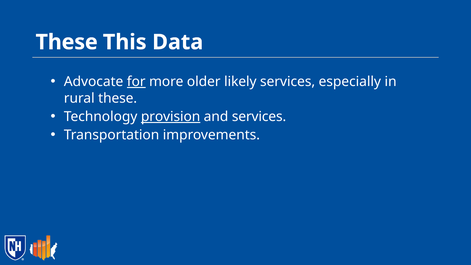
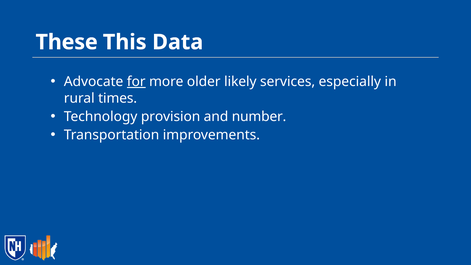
rural these: these -> times (118, 98)
provision underline: present -> none (171, 117)
and services: services -> number (259, 117)
